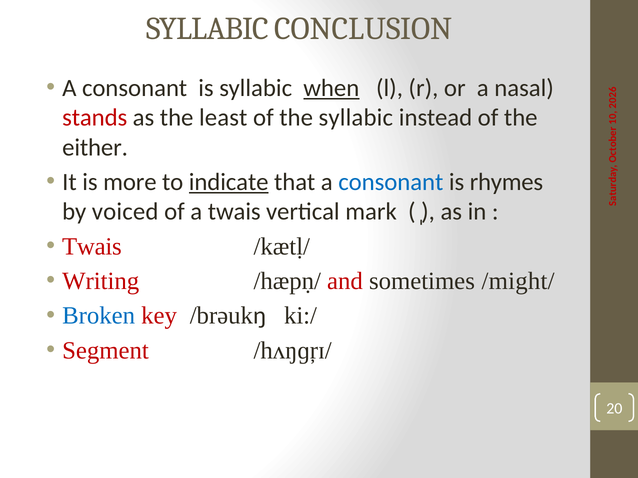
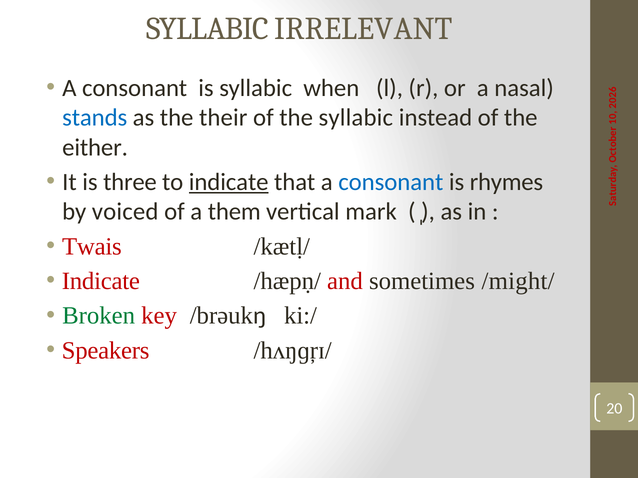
CONCLUSION: CONCLUSION -> IRRELEVANT (363, 29)
when underline: present -> none (331, 88)
stands colour: red -> blue (95, 118)
least: least -> their (223, 118)
more: more -> three (130, 182)
a twais: twais -> them (234, 212)
Writing: Writing -> Indicate (101, 281)
Broken colour: blue -> green (99, 316)
Segment: Segment -> Speakers (106, 351)
